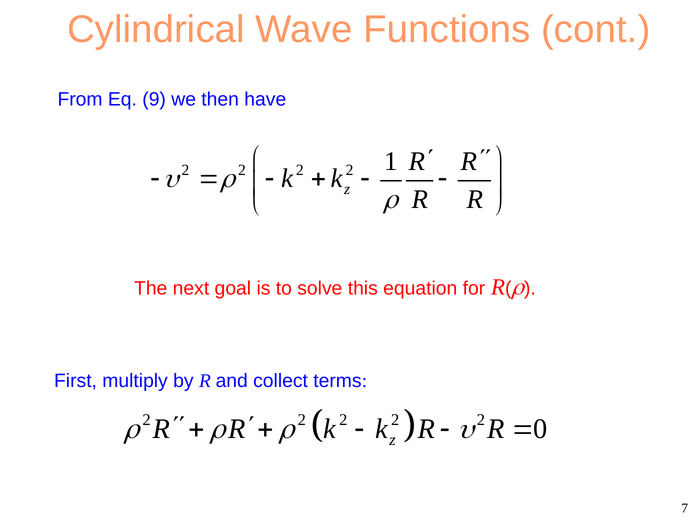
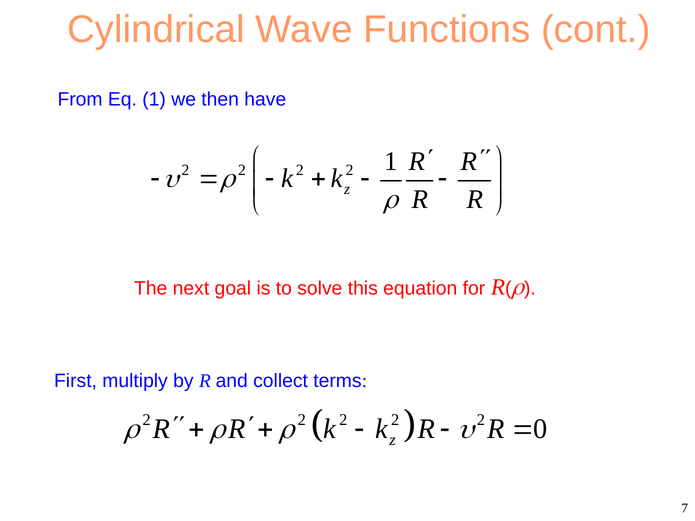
Eq 9: 9 -> 1 (154, 99)
